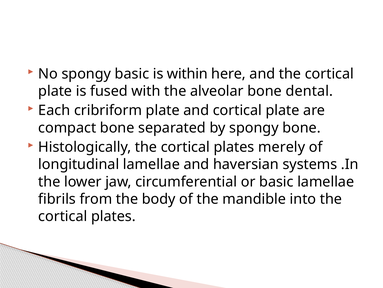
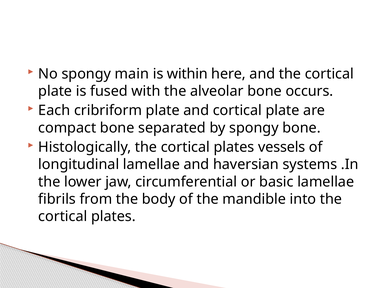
spongy basic: basic -> main (132, 74)
dental: dental -> occurs (309, 91)
merely: merely -> vessels (282, 147)
